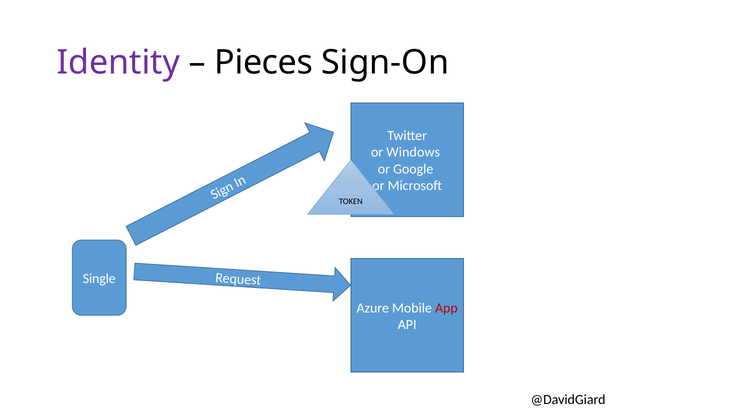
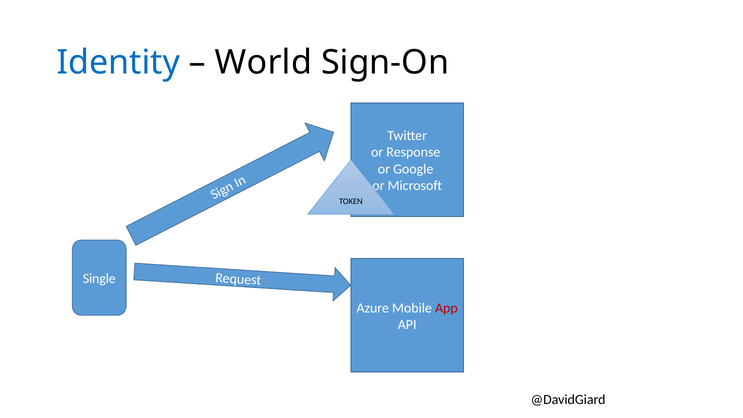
Identity colour: purple -> blue (118, 62)
Pieces: Pieces -> World (263, 62)
Windows: Windows -> Response (413, 152)
